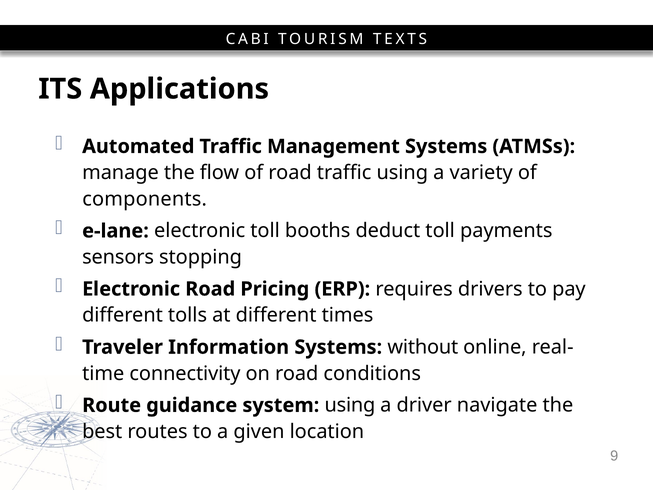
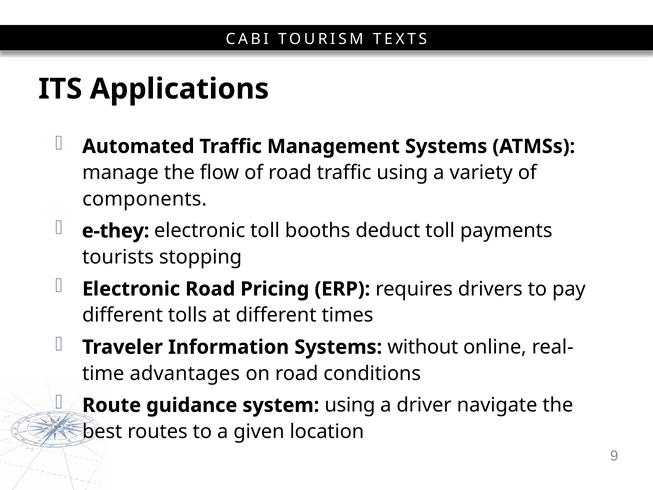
e-lane: e-lane -> e-they (116, 231)
sensors: sensors -> tourists (118, 257)
connectivity: connectivity -> advantages (185, 373)
